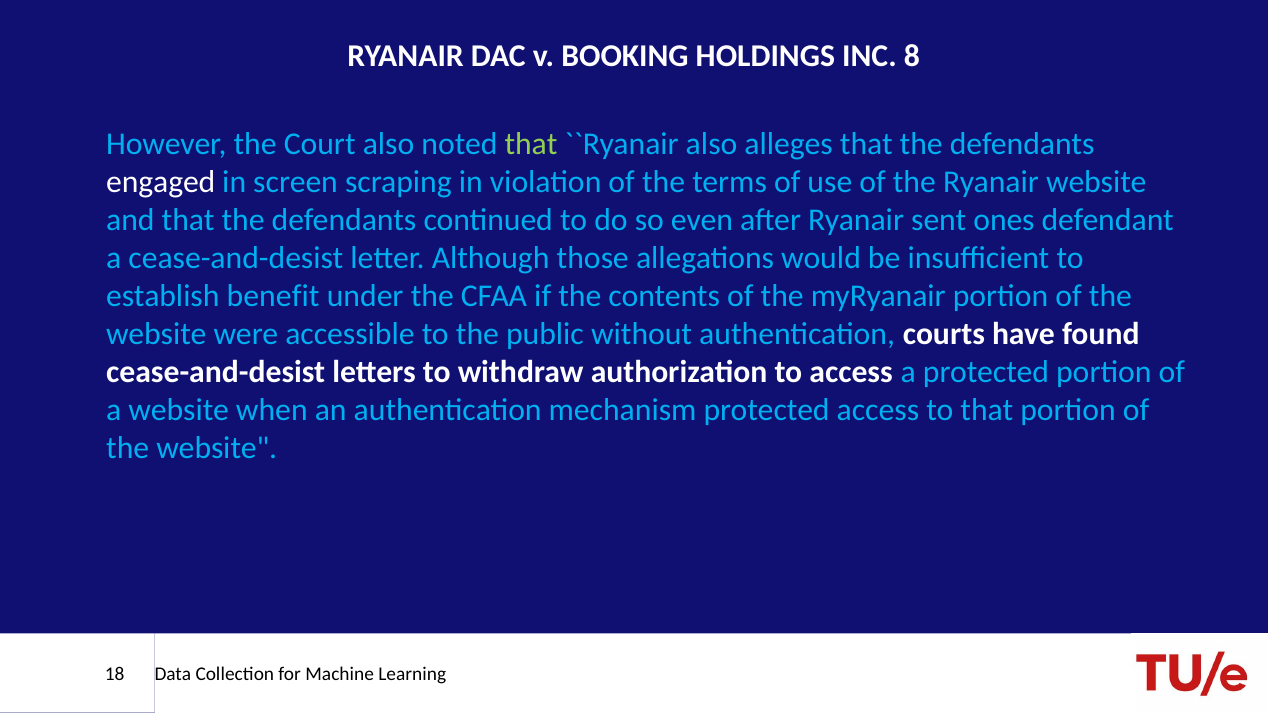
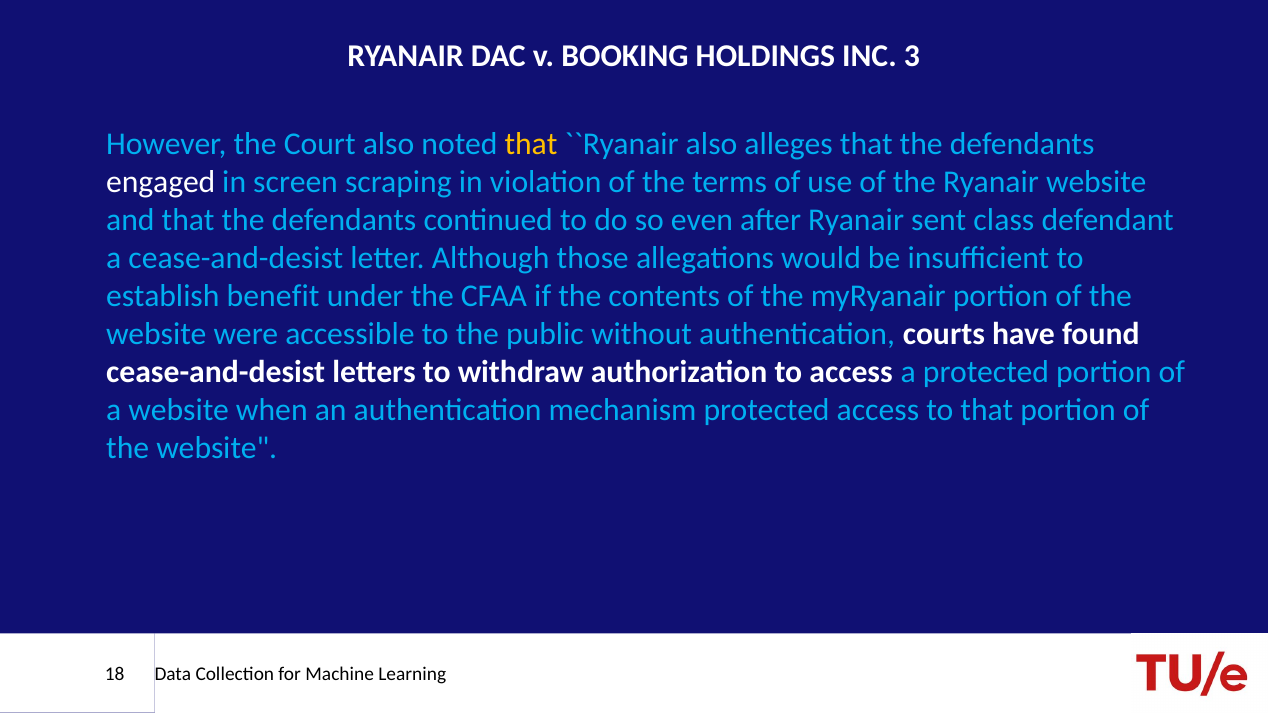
8: 8 -> 3 (912, 56)
that colour: light green -> yellow (531, 144)
ones: ones -> class (1004, 220)
